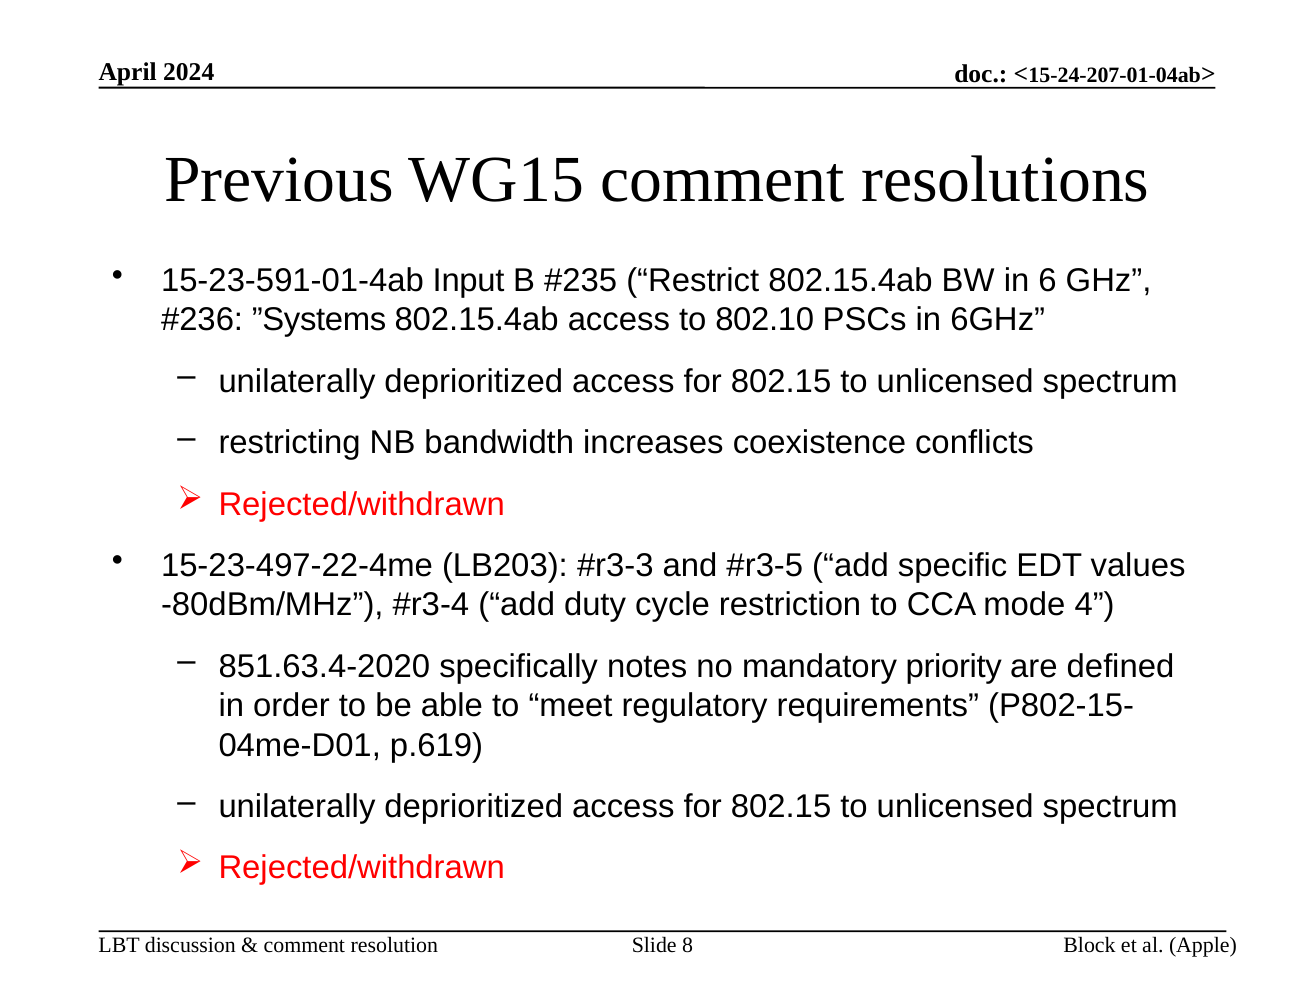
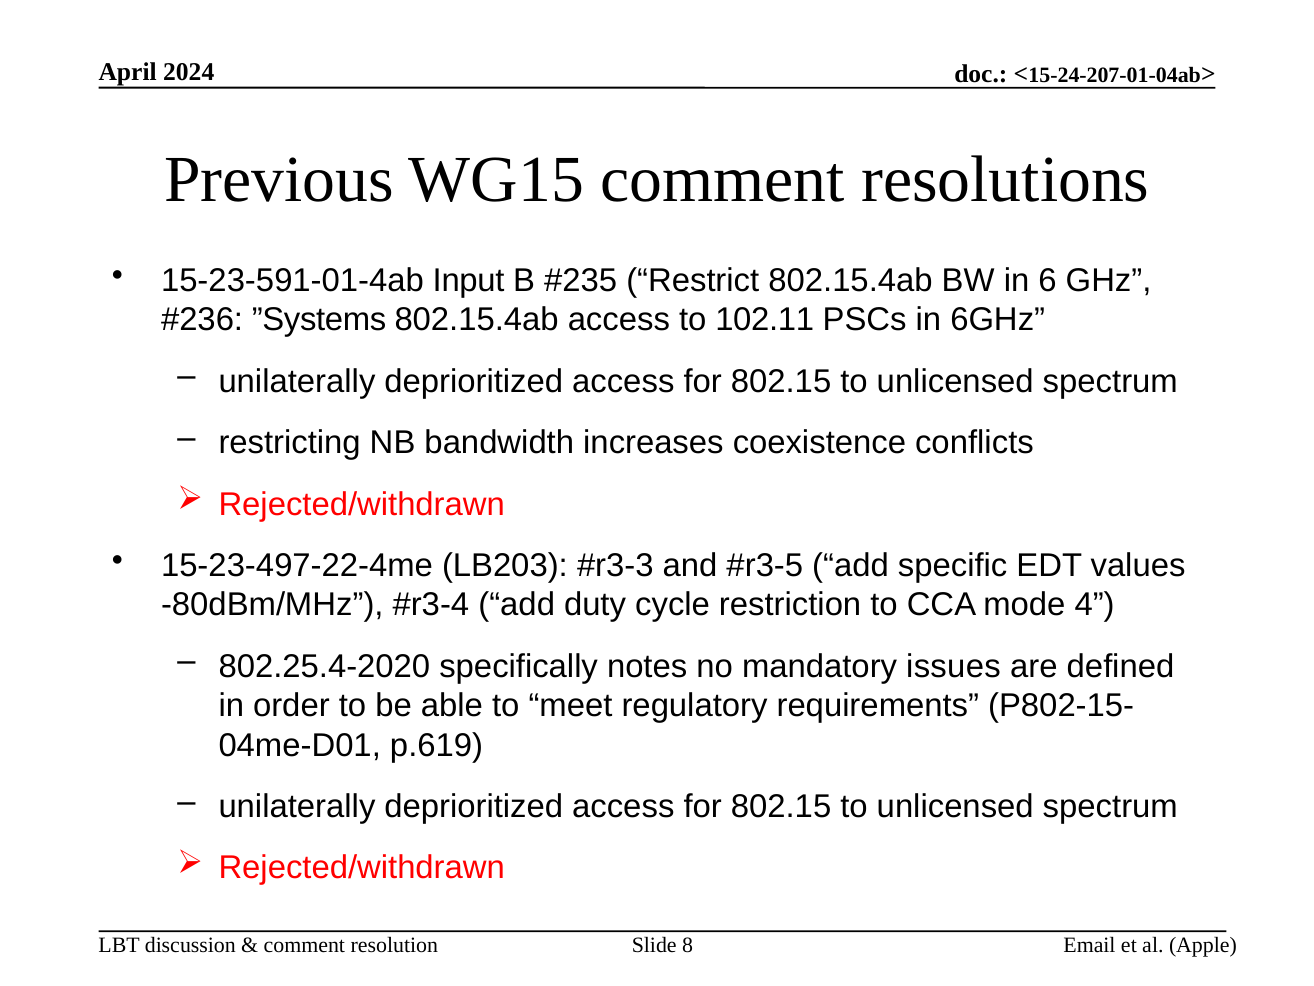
802.10: 802.10 -> 102.11 (765, 320)
851.63.4-2020: 851.63.4-2020 -> 802.25.4-2020 (324, 666)
priority: priority -> issues (953, 666)
Block: Block -> Email (1089, 945)
